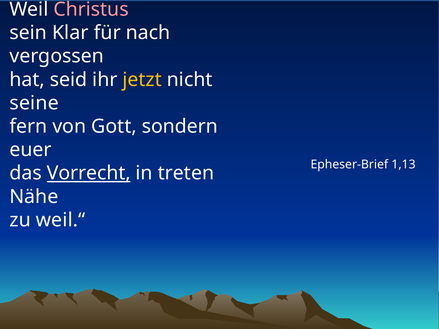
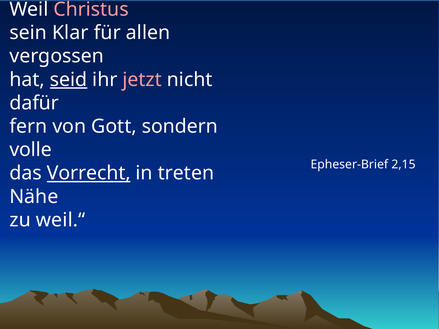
nach: nach -> allen (148, 33)
seid underline: none -> present (69, 80)
jetzt colour: yellow -> pink (142, 80)
seine: seine -> dafür (34, 103)
euer: euer -> volle (31, 150)
1,13: 1,13 -> 2,15 (403, 165)
